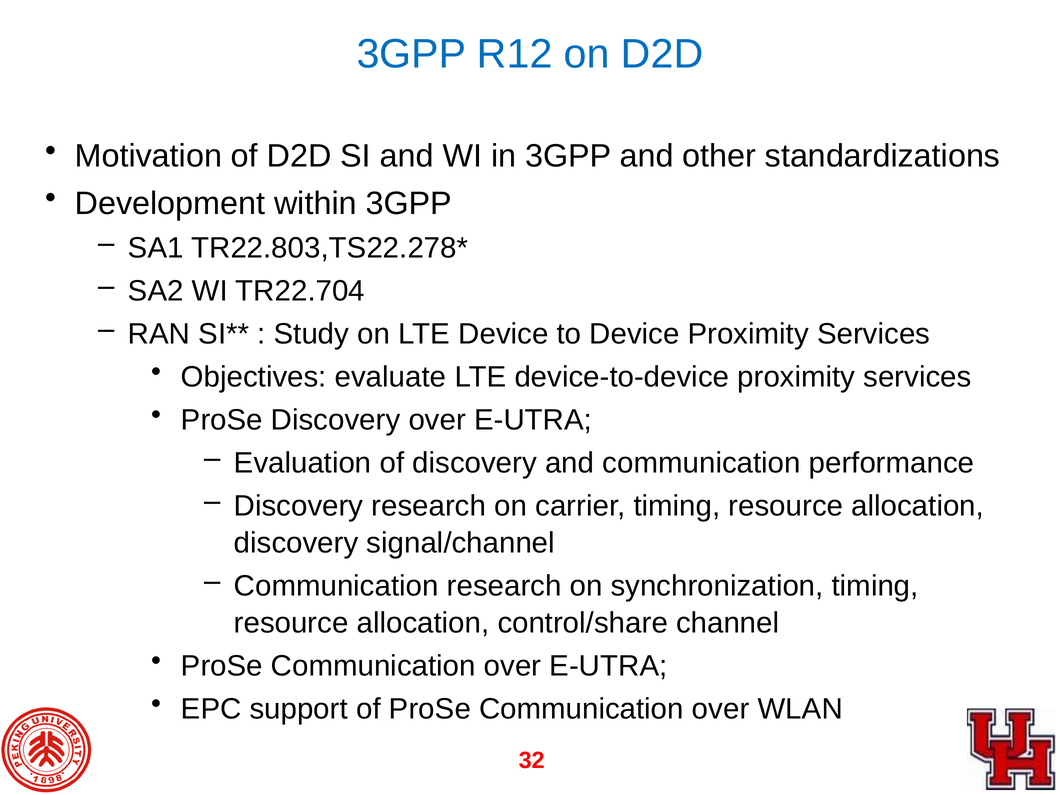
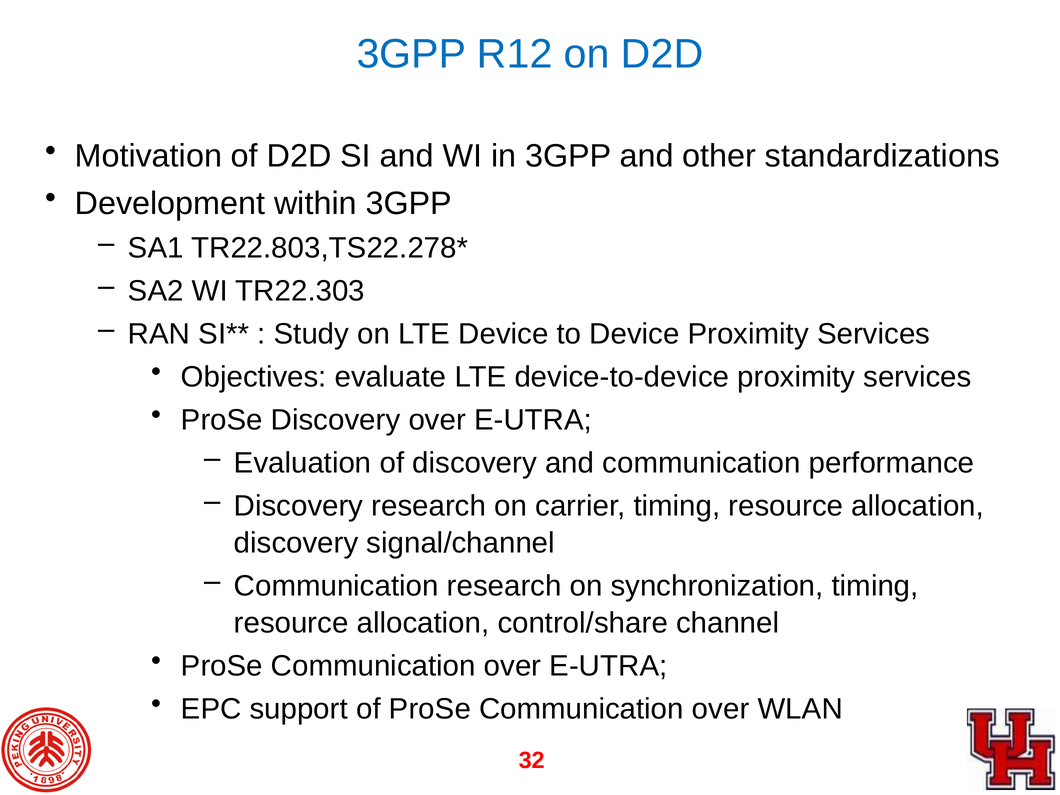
TR22.704: TR22.704 -> TR22.303 (300, 291)
